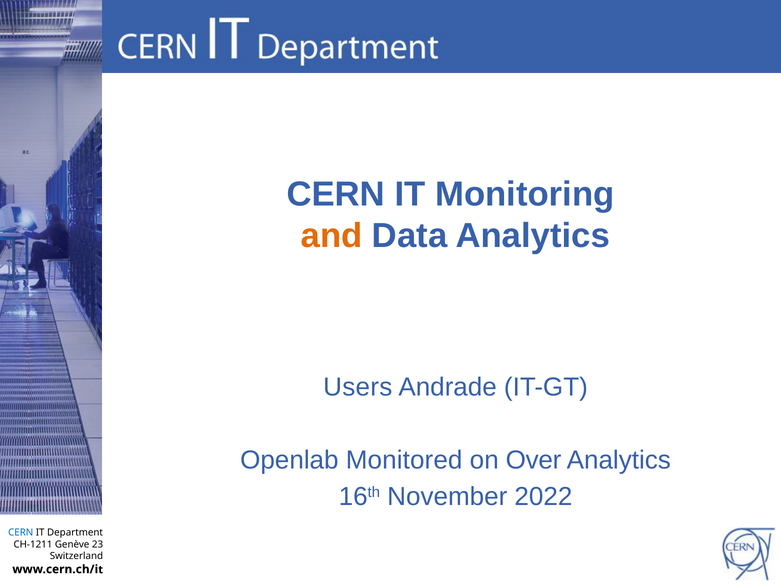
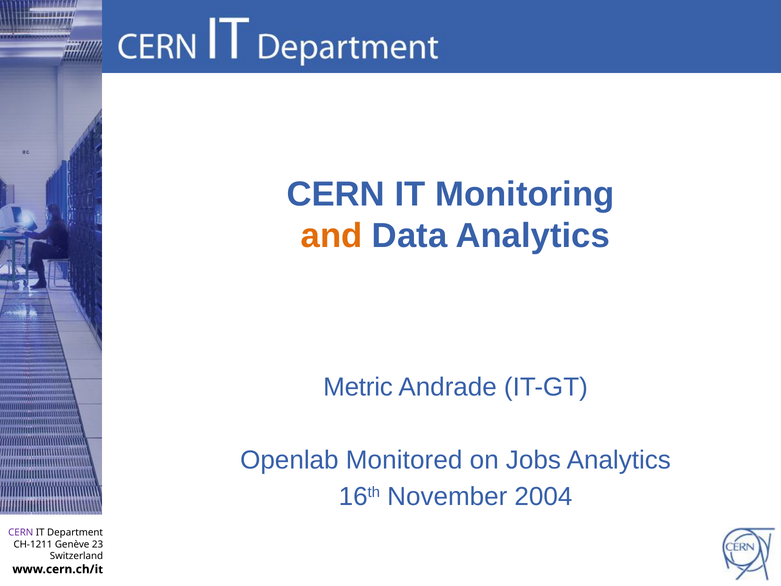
Users: Users -> Metric (358, 387)
Over: Over -> Jobs (533, 460)
2022: 2022 -> 2004 (543, 496)
CERN colour: blue -> purple (21, 532)
